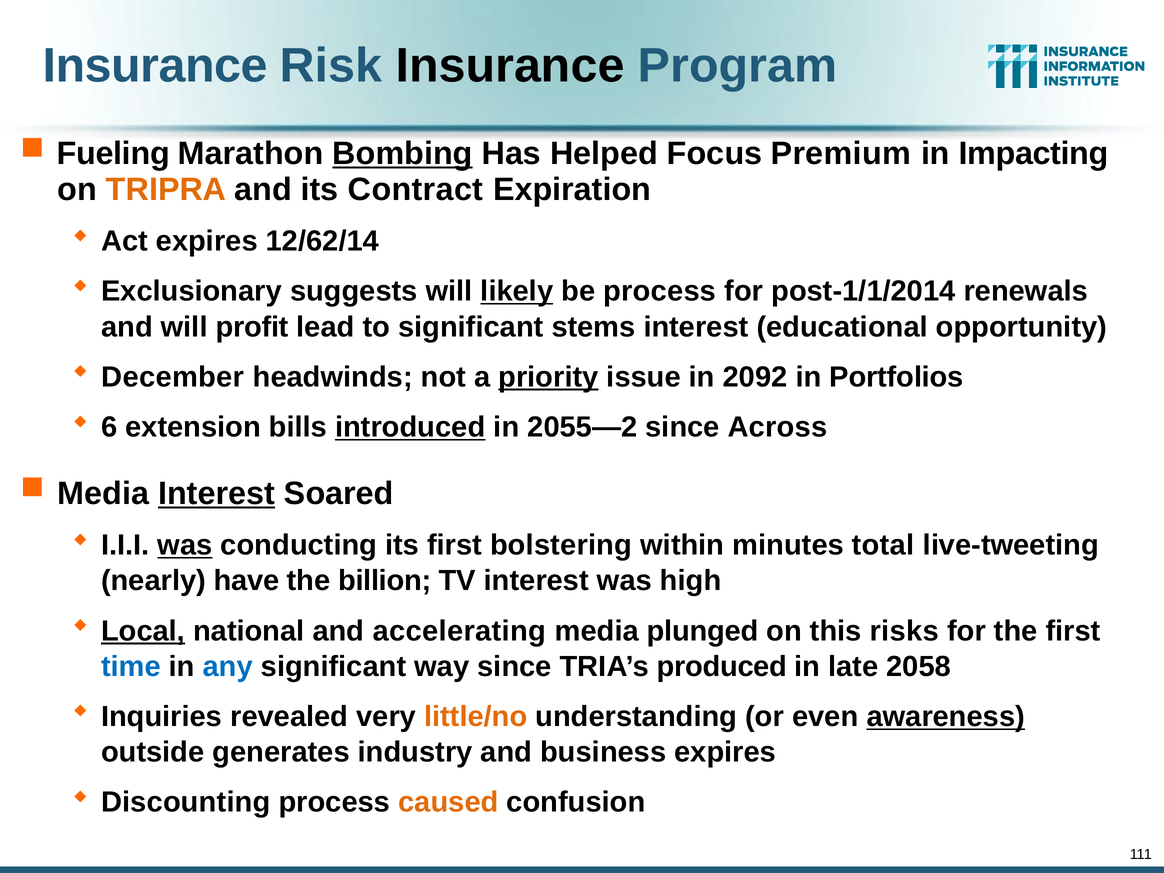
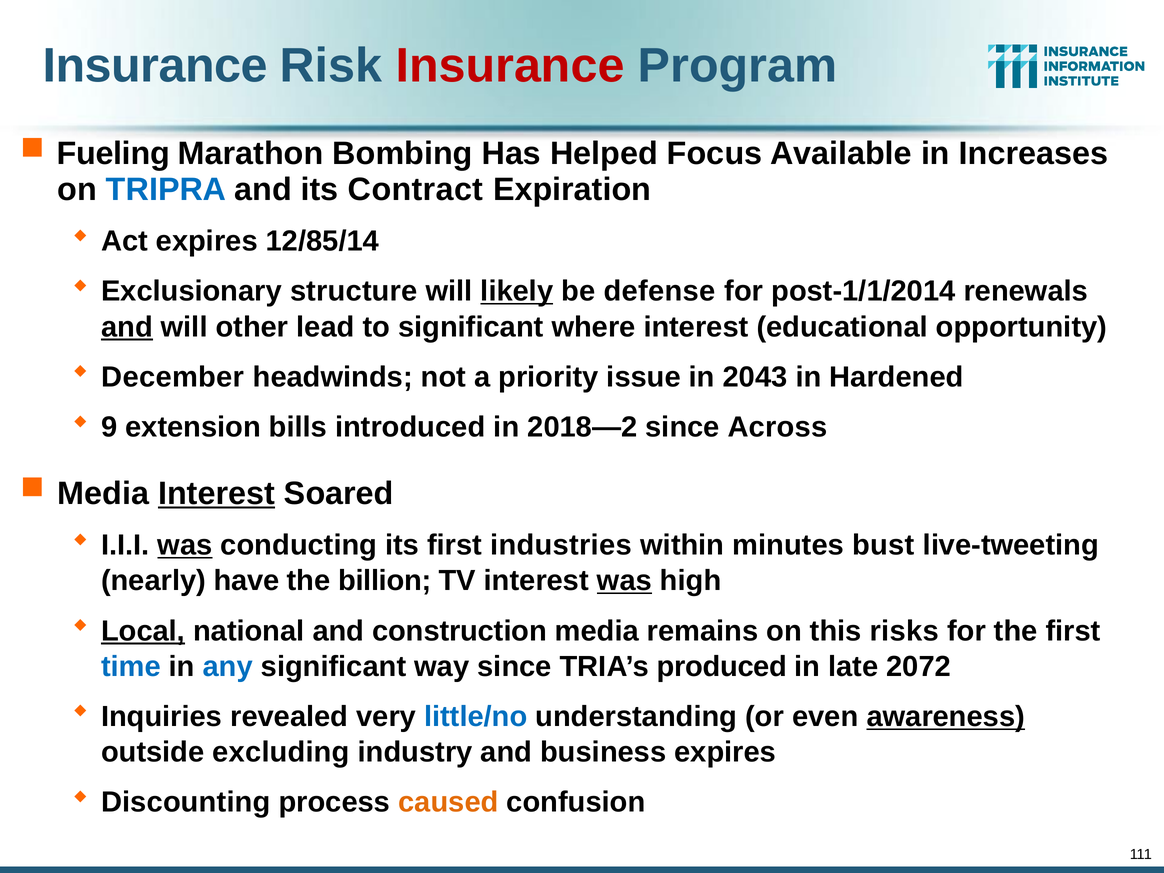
Insurance colour: black -> red (510, 66)
Bombing underline: present -> none (403, 154)
Premium: Premium -> Available (841, 154)
Impacting: Impacting -> Increases (1033, 154)
TRIPRA colour: orange -> blue (166, 189)
12/62/14: 12/62/14 -> 12/85/14 (322, 241)
suggests: suggests -> structure (354, 291)
be process: process -> defense (660, 291)
and underline: none -> present (127, 327)
profit: profit -> other (252, 327)
stems: stems -> where (594, 327)
priority underline: present -> none (548, 377)
2092: 2092 -> 2043 (755, 377)
Portfolios: Portfolios -> Hardened (896, 377)
6: 6 -> 9 (109, 427)
introduced underline: present -> none (410, 427)
2055—2: 2055—2 -> 2018—2 (582, 427)
bolstering: bolstering -> industries (561, 545)
total: total -> bust (883, 545)
was underline: none -> present (624, 581)
accelerating: accelerating -> construction (460, 631)
plunged: plunged -> remains (703, 631)
2058: 2058 -> 2072 (919, 666)
little/no colour: orange -> blue (476, 717)
generates: generates -> excluding (281, 752)
